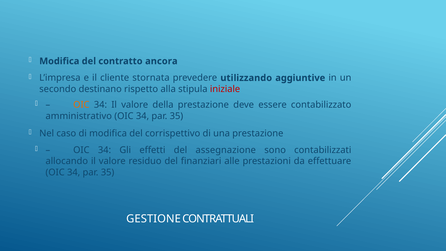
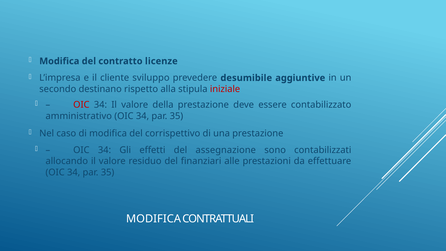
ancora: ancora -> licenze (161, 61)
stornata: stornata -> sviluppo (151, 78)
utilizzando: utilizzando -> desumibile (246, 78)
OIC colour: orange -> red (81, 105)
GESTIONE: GESTIONE -> MODIFICA (154, 219)
